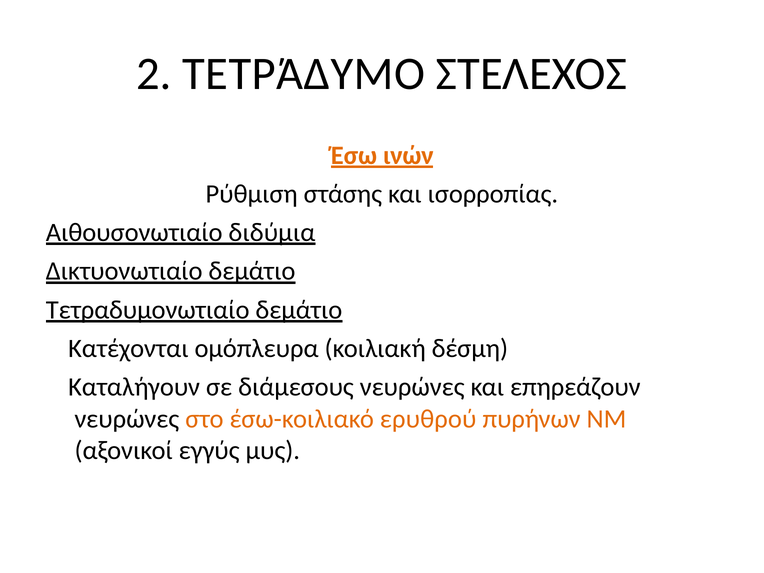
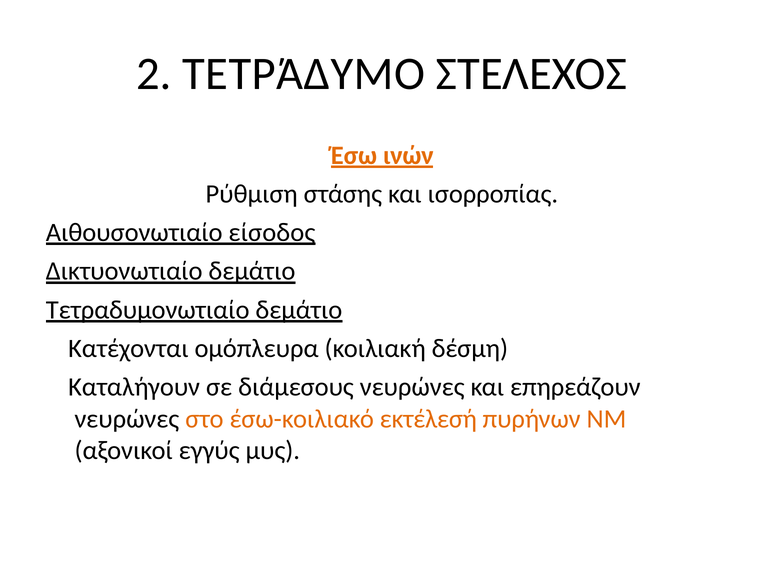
διδύμια: διδύμια -> είσοδος (272, 233)
ερυθρού: ερυθρού -> εκτέλεσή (428, 419)
